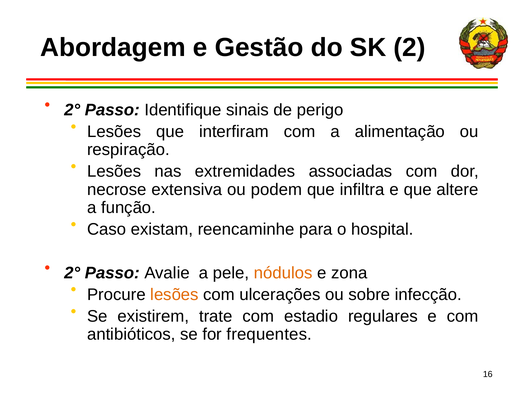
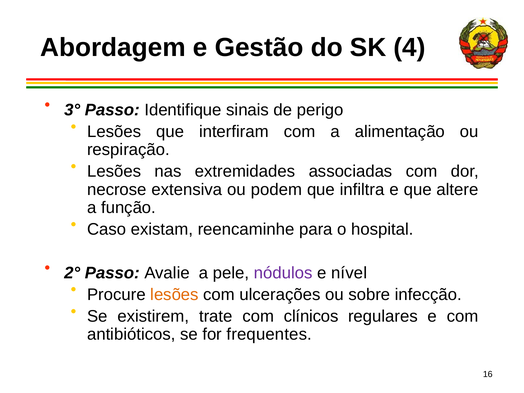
2: 2 -> 4 (410, 48)
2°: 2° -> 3° (72, 110)
nódulos colour: orange -> purple (283, 273)
zona: zona -> nível (349, 273)
estadio: estadio -> clínicos (311, 316)
